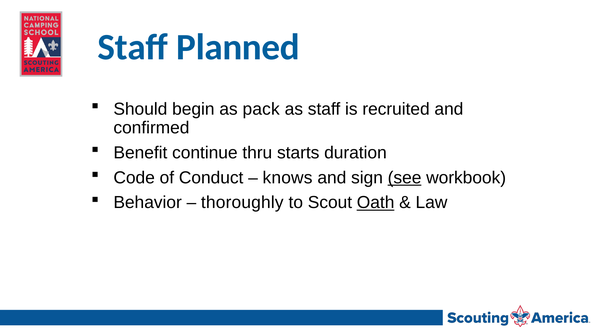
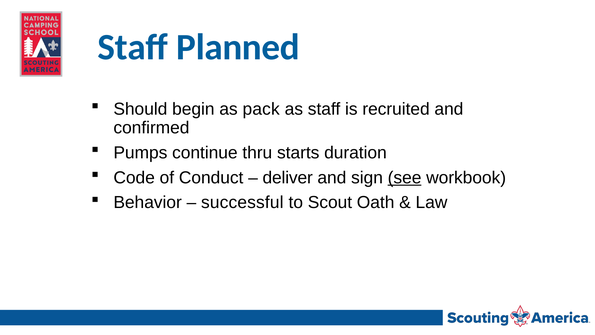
Benefit: Benefit -> Pumps (140, 153)
knows: knows -> deliver (288, 177)
thoroughly: thoroughly -> successful (242, 202)
Oath underline: present -> none (376, 202)
